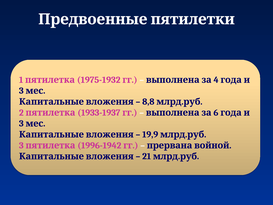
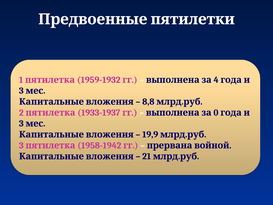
1975-1932: 1975-1932 -> 1959-1932 (99, 80)
6: 6 -> 0 (216, 112)
1996-1942: 1996-1942 -> 1958-1942 (99, 145)
